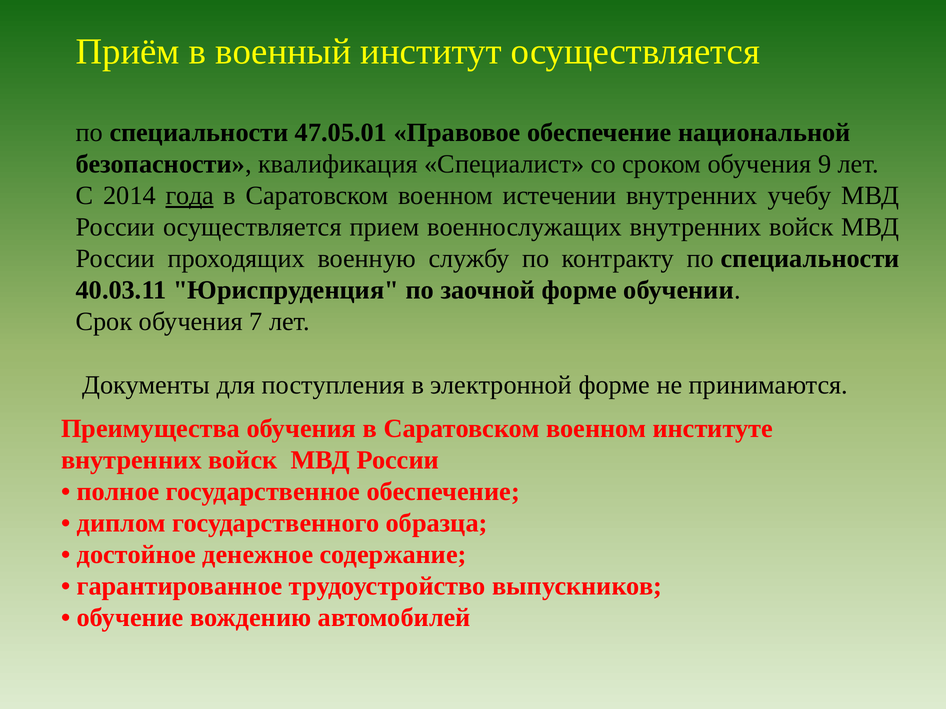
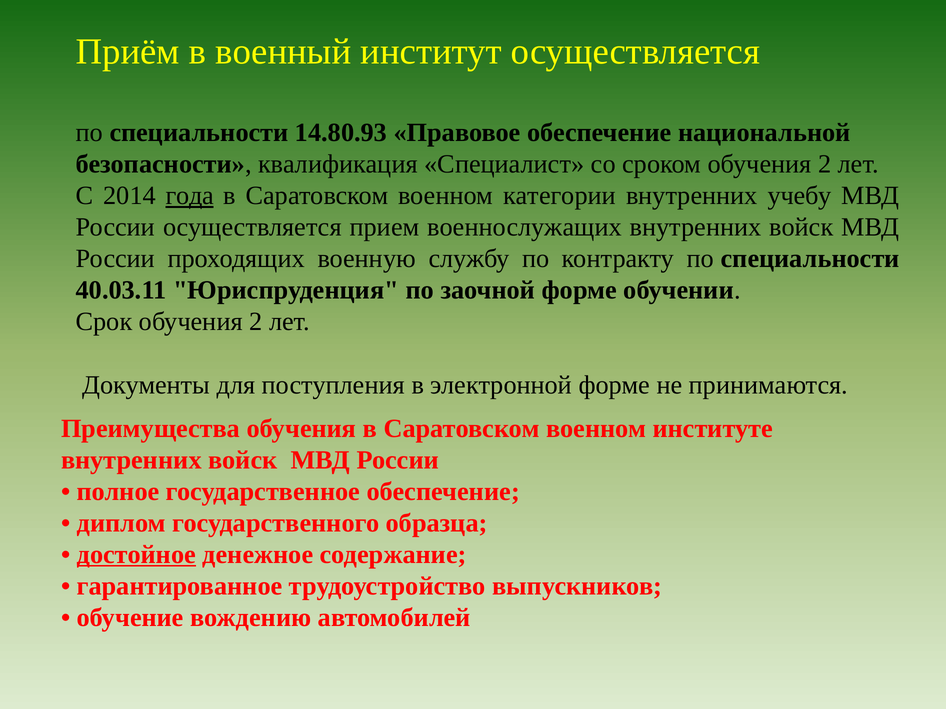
47.05.01: 47.05.01 -> 14.80.93 (341, 133)
сроком обучения 9: 9 -> 2 (825, 164)
истечении: истечении -> категории (560, 196)
Срок обучения 7: 7 -> 2 (256, 322)
достойное underline: none -> present (136, 555)
